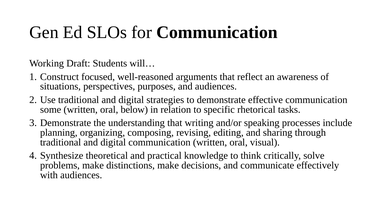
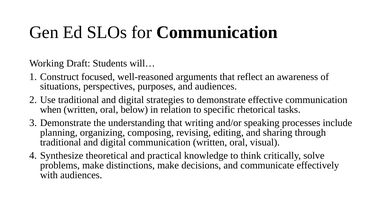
some: some -> when (51, 109)
